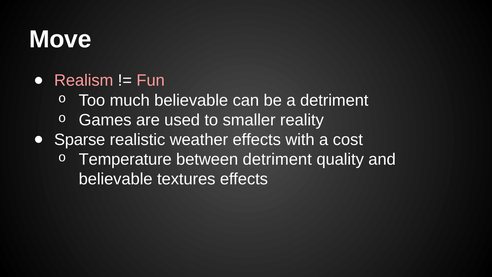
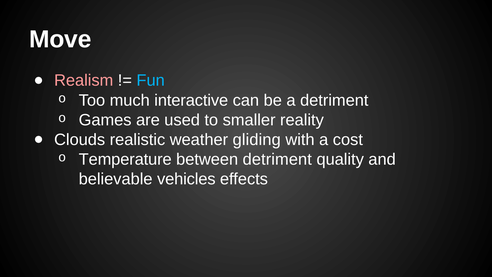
Fun colour: pink -> light blue (151, 80)
much believable: believable -> interactive (191, 100)
Sparse: Sparse -> Clouds (80, 140)
weather effects: effects -> gliding (257, 140)
textures: textures -> vehicles (186, 179)
